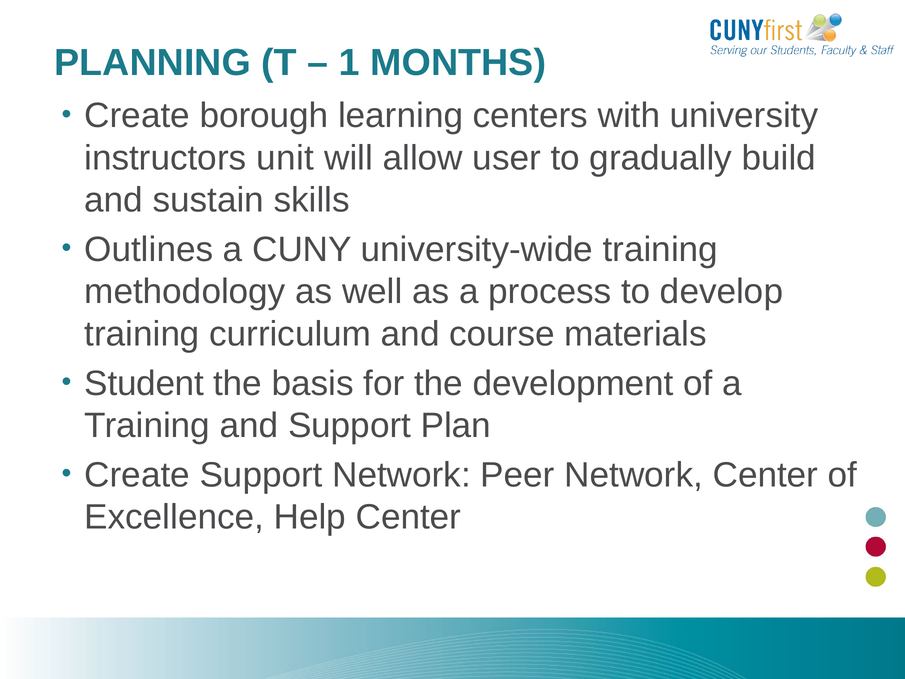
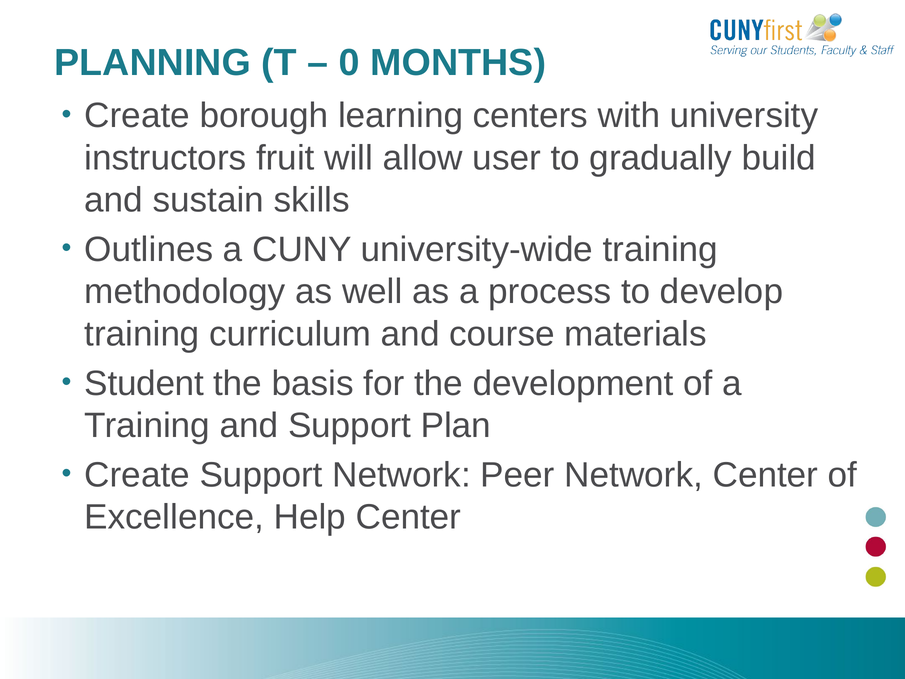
1: 1 -> 0 (349, 63)
unit: unit -> fruit (285, 158)
